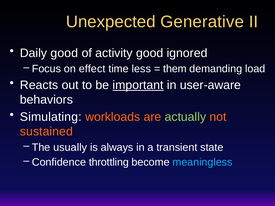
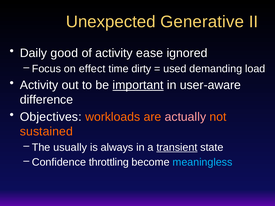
activity good: good -> ease (150, 53)
less: less -> dirty (141, 69)
them: them -> used (175, 69)
Reacts: Reacts -> Activity (39, 85)
behaviors: behaviors -> difference (46, 100)
Simulating: Simulating -> Objectives (51, 117)
actually colour: light green -> pink (185, 117)
transient underline: none -> present (177, 147)
